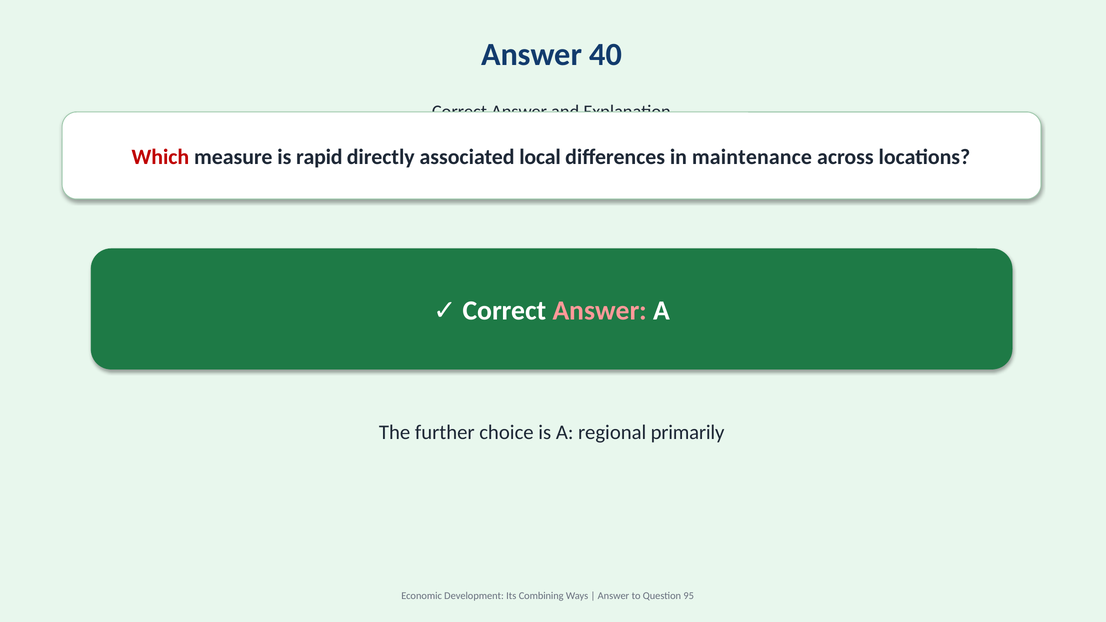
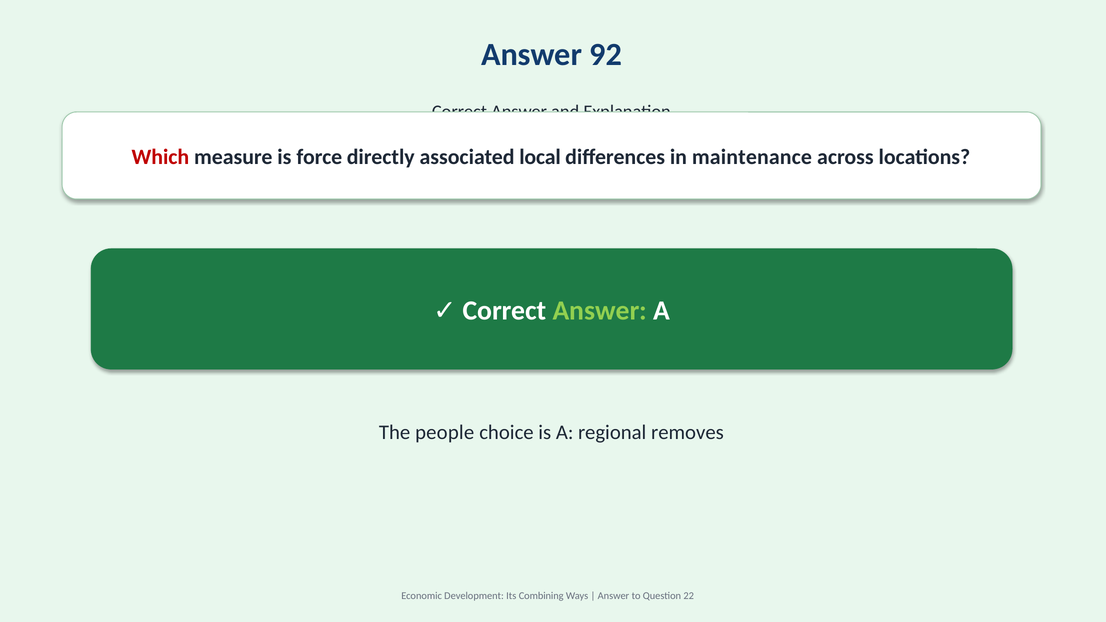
40: 40 -> 92 (606, 55)
rapid: rapid -> force (319, 157)
Answer colour: pink -> light green (600, 311)
further: further -> people (445, 433)
primarily: primarily -> removes (687, 433)
95: 95 -> 22 (689, 596)
